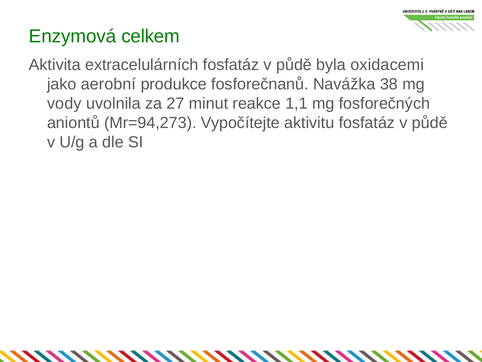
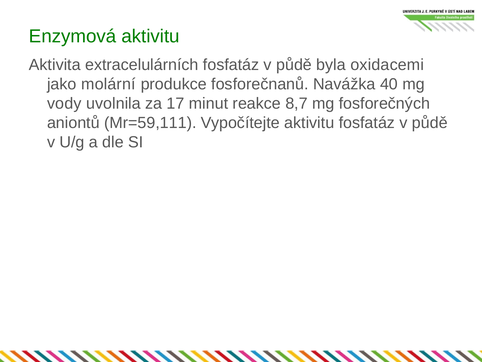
Enzymová celkem: celkem -> aktivitu (151, 36)
aerobní: aerobní -> molární (108, 84)
38: 38 -> 40 (389, 84)
27: 27 -> 17 (176, 103)
1,1: 1,1 -> 8,7 (297, 103)
Mr=94,273: Mr=94,273 -> Mr=59,111 (150, 123)
